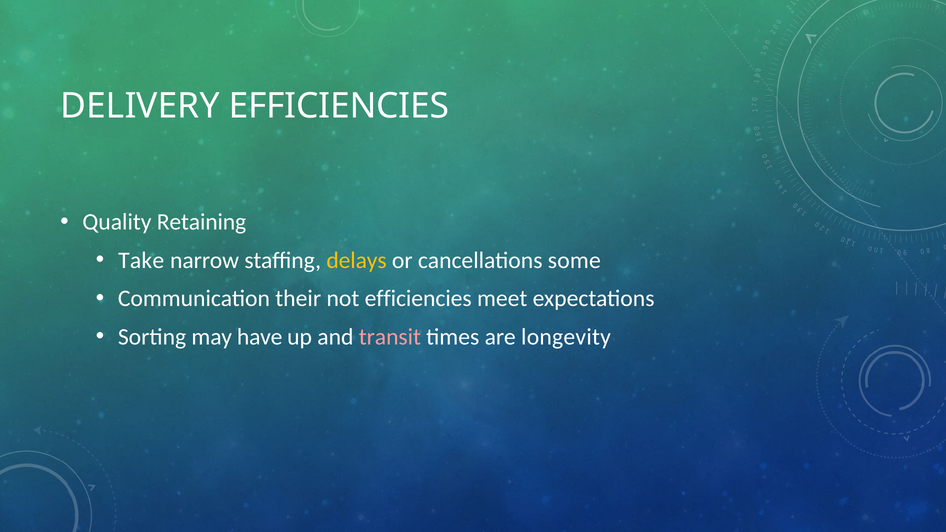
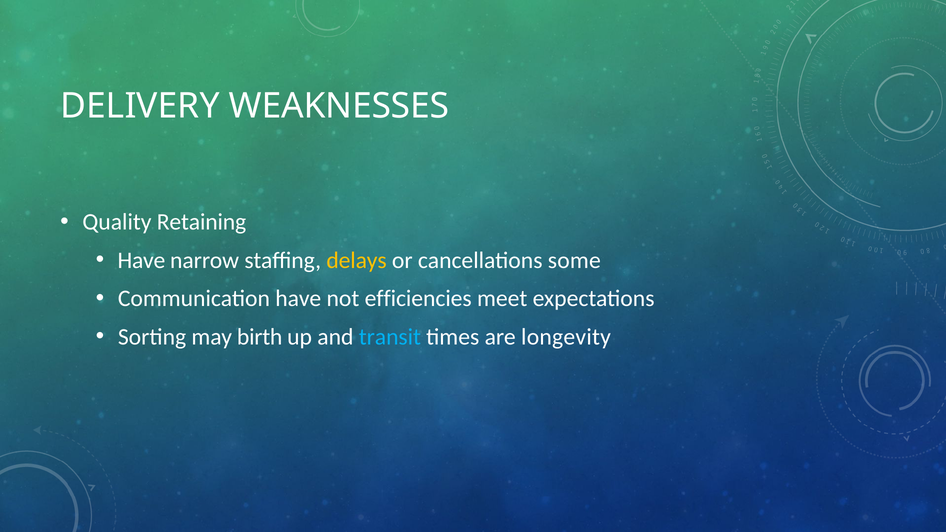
DELIVERY EFFICIENCIES: EFFICIENCIES -> WEAKNESSES (339, 106)
Take: Take -> Have (141, 260)
Communication their: their -> have (298, 299)
have: have -> birth (260, 337)
transit colour: pink -> light blue (390, 337)
